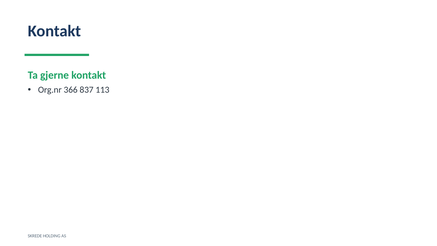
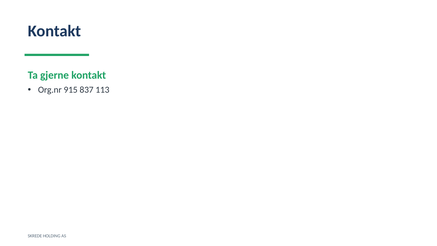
366: 366 -> 915 (71, 90)
